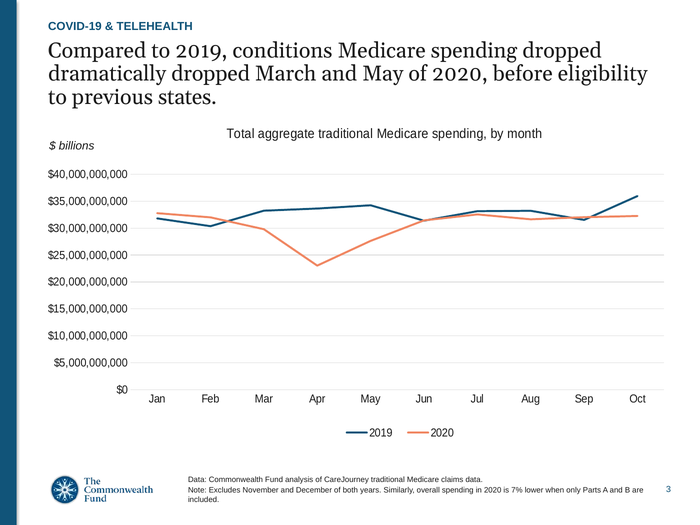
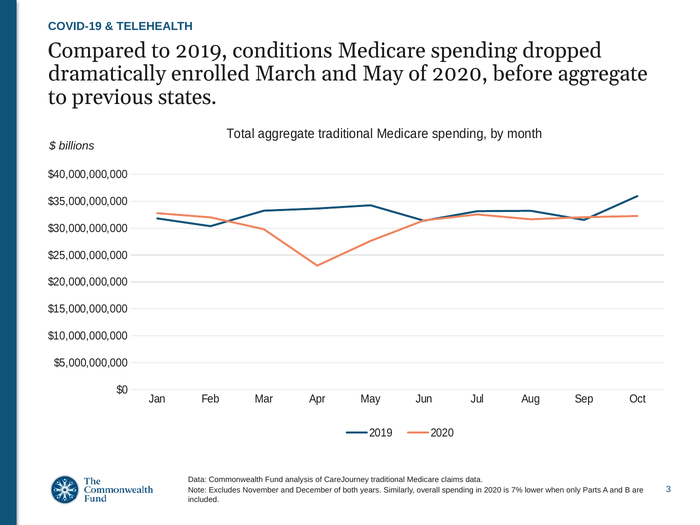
dramatically dropped: dropped -> enrolled (210, 74)
before eligibility: eligibility -> aggregate (603, 74)
